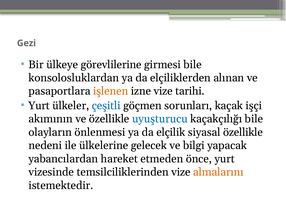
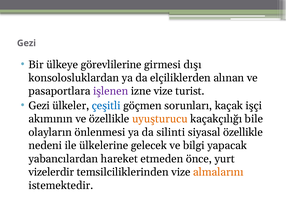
girmesi bile: bile -> dışı (192, 65)
işlenen colour: orange -> purple (111, 91)
tarihi: tarihi -> turist (190, 91)
Yurt: Yurt -> Gezi (39, 106)
uyuşturucu colour: blue -> orange (160, 119)
elçilik: elçilik -> silinti (171, 132)
vizesinde: vizesinde -> vizelerdir (51, 172)
